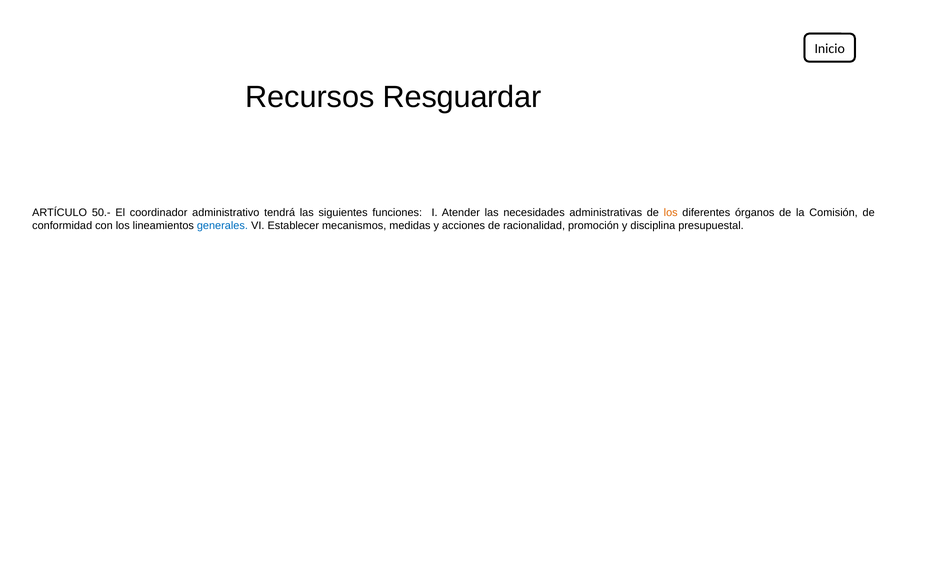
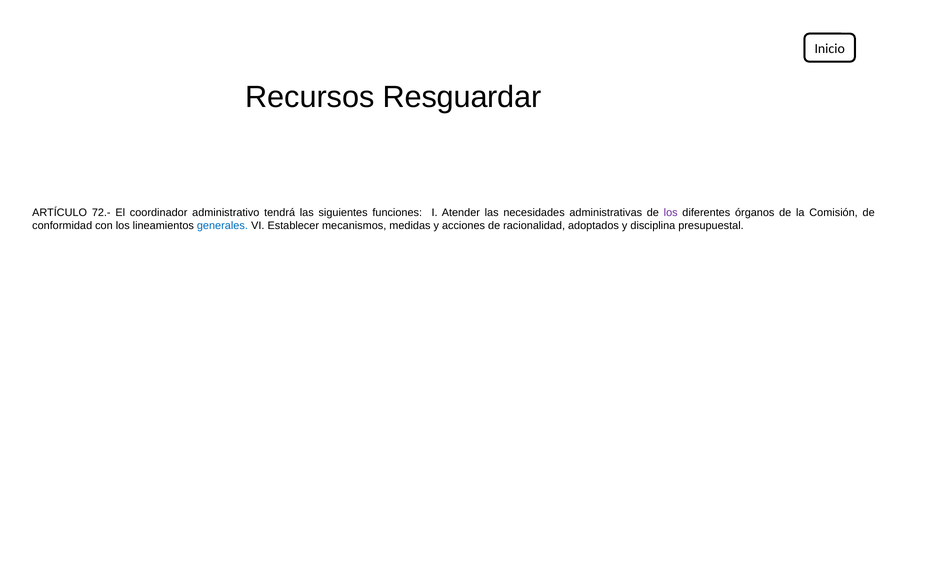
50.-: 50.- -> 72.- (101, 213)
los colour: orange -> purple (671, 213)
promoción: promoción -> adoptados (593, 226)
